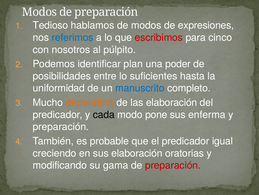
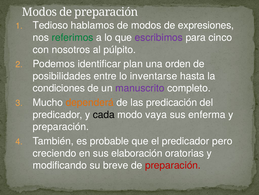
referimos colour: blue -> green (73, 37)
escribimos colour: red -> purple (159, 37)
poder: poder -> orden (178, 64)
suficientes: suficientes -> inventarse (154, 76)
uniformidad: uniformidad -> condiciones (59, 88)
manuscrito colour: blue -> purple (140, 88)
las elaboración: elaboración -> predicación (172, 102)
pone: pone -> vaya (156, 114)
igual: igual -> pero (222, 141)
gama: gama -> breve (116, 165)
